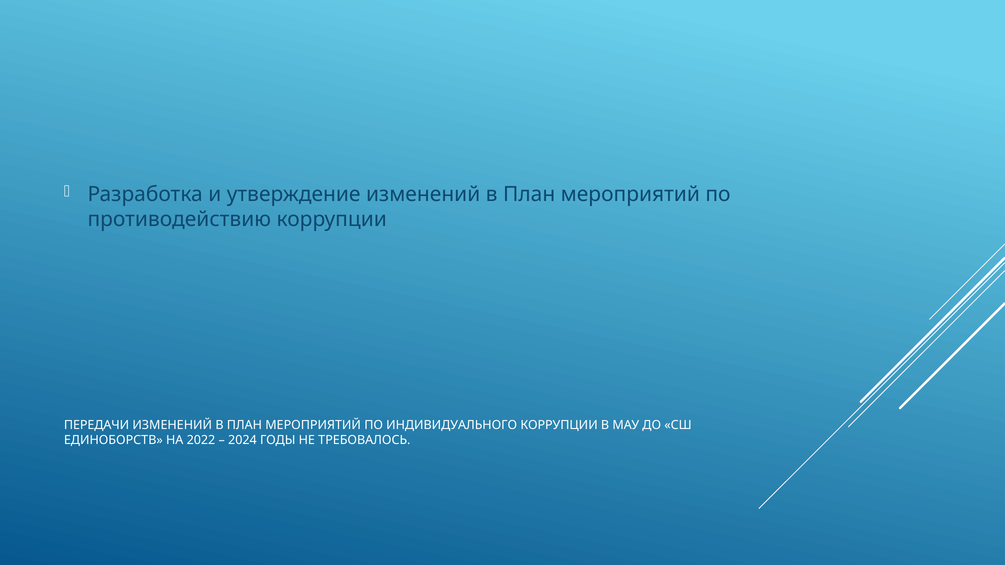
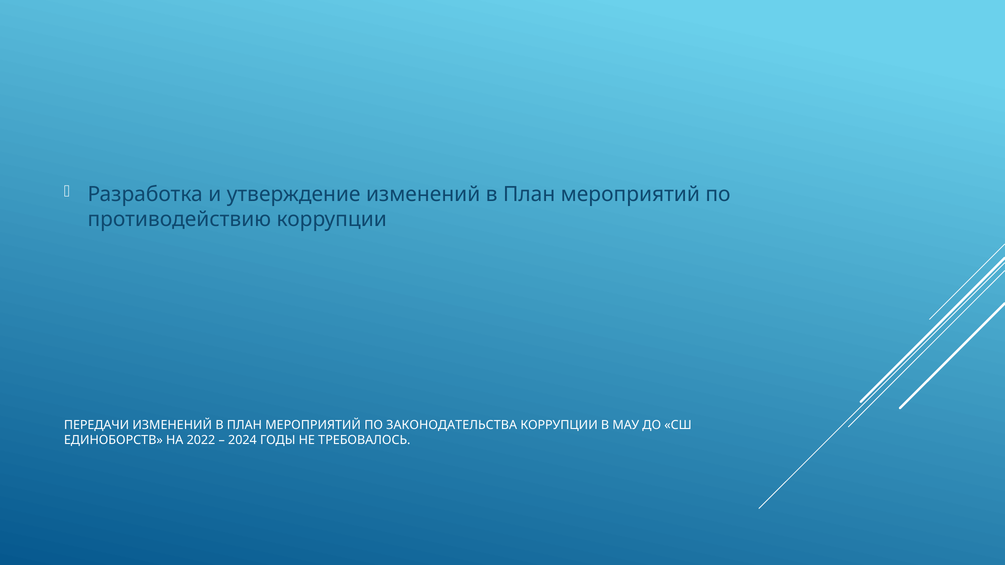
ИНДИВИДУАЛЬНОГО: ИНДИВИДУАЛЬНОГО -> ЗАКОНОДАТЕЛЬСТВА (452, 425)
